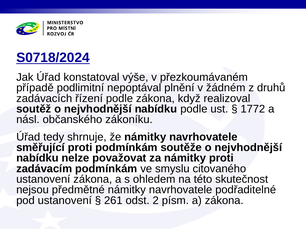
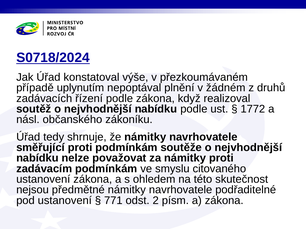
podlimitní: podlimitní -> uplynutím (80, 88)
261: 261 -> 771 (113, 201)
